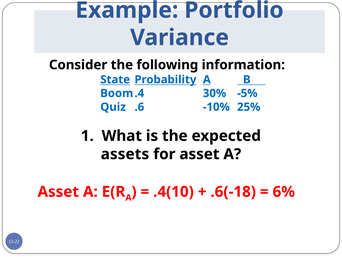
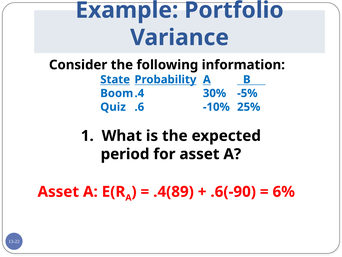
assets: assets -> period (125, 154)
.4(10: .4(10 -> .4(89 (173, 191)
.6(-18: .6(-18 -> .6(-90 (233, 191)
